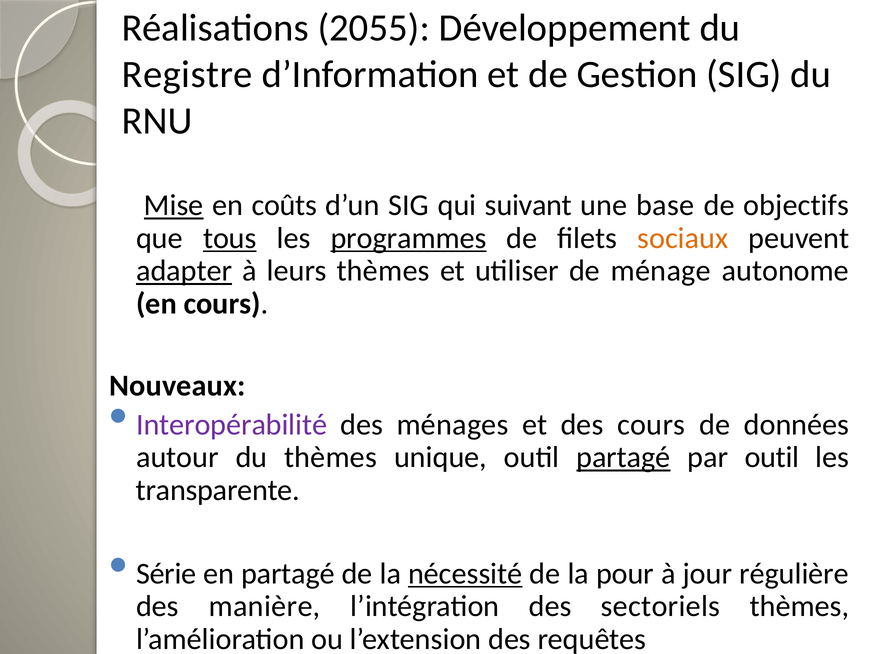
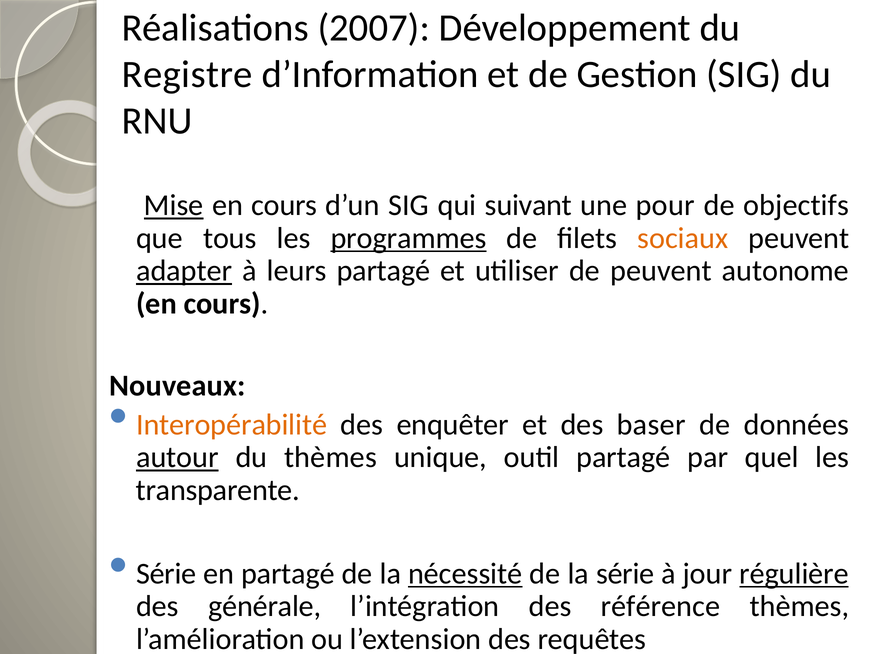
2055: 2055 -> 2007 (374, 28)
coûts: coûts -> cours (284, 206)
base: base -> pour (665, 206)
tous underline: present -> none (230, 238)
leurs thèmes: thèmes -> partagé (383, 271)
de ménage: ménage -> peuvent (661, 271)
Interopérabilité colour: purple -> orange (232, 425)
ménages: ménages -> enquêter (453, 425)
des cours: cours -> baser (651, 425)
autour underline: none -> present (177, 457)
partagé underline: present -> none (623, 457)
par outil: outil -> quel (772, 457)
la pour: pour -> série (625, 574)
régulière underline: none -> present (794, 574)
manière: manière -> générale (265, 606)
sectoriels: sectoriels -> référence (661, 606)
